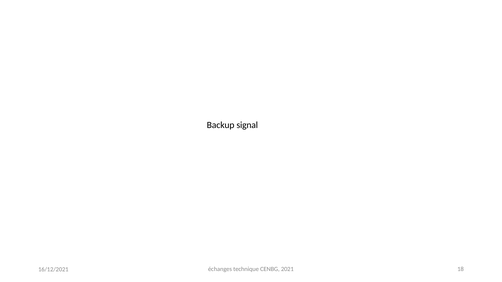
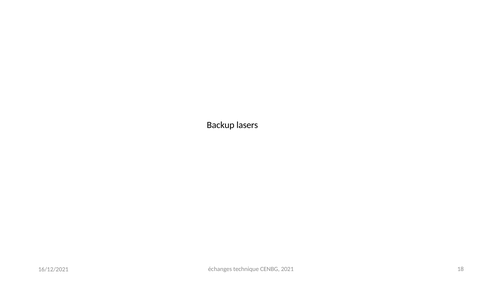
signal: signal -> lasers (247, 125)
